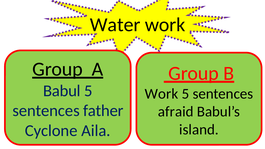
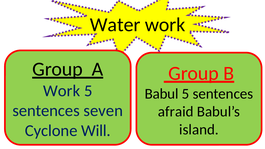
Babul: Babul -> Work (62, 91)
Work: Work -> Babul (162, 94)
father: father -> seven (103, 111)
Aila: Aila -> Will (96, 131)
